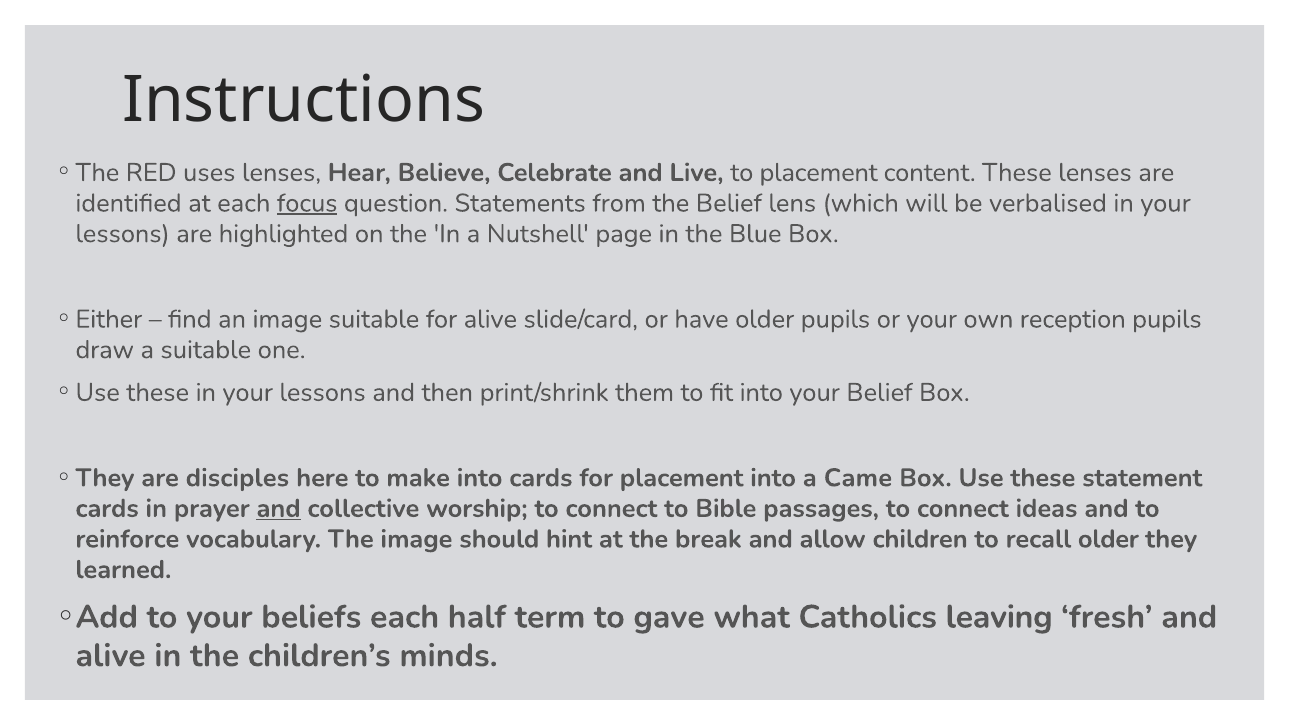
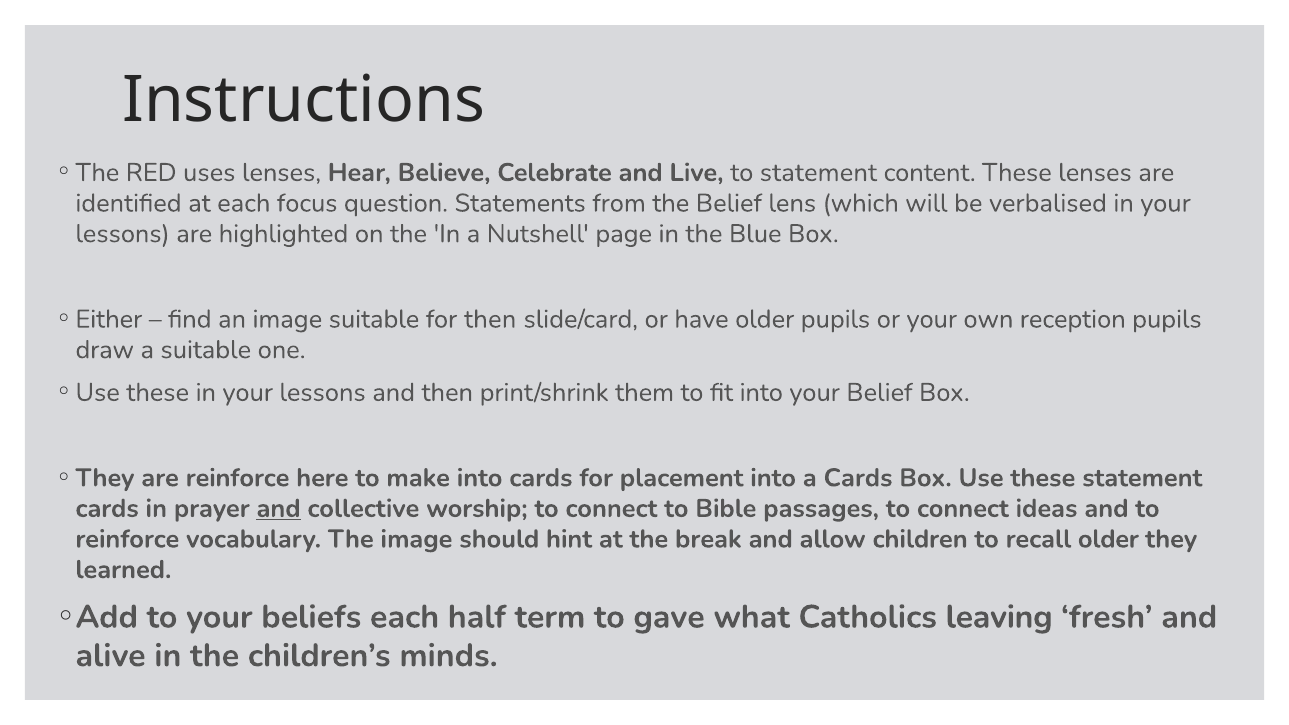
to placement: placement -> statement (818, 173)
focus underline: present -> none (307, 203)
for alive: alive -> then (490, 319)
are disciples: disciples -> reinforce (238, 478)
a Came: Came -> Cards (858, 478)
